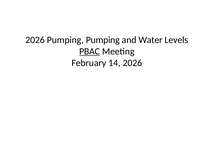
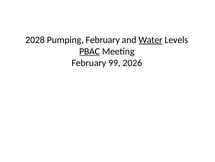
2026: 2026 -> 2028 (35, 40)
Pumping Pumping: Pumping -> February (103, 40)
Water underline: none -> present (151, 40)
14: 14 -> 99 (114, 63)
